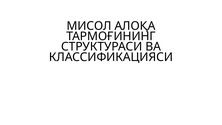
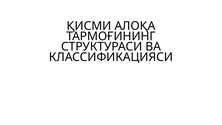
МИСОЛ: МИСОЛ -> ҚИСМИ (89, 26)
